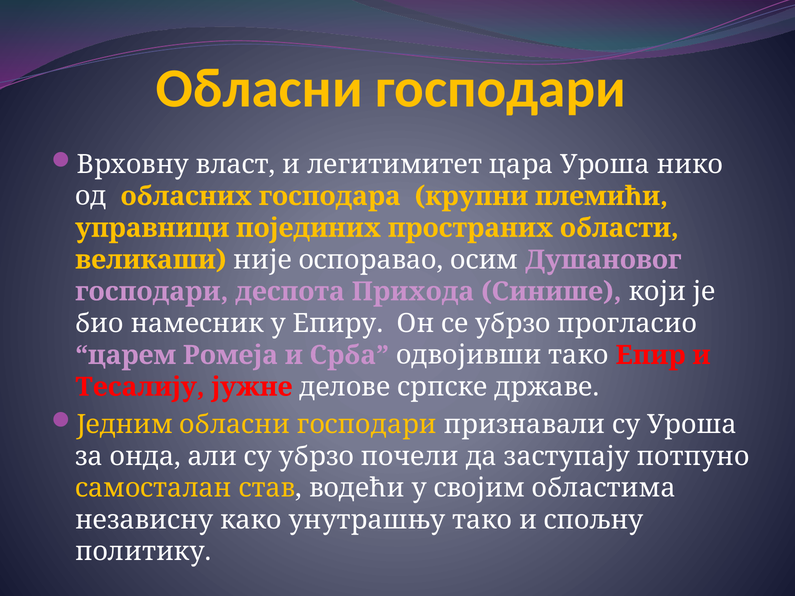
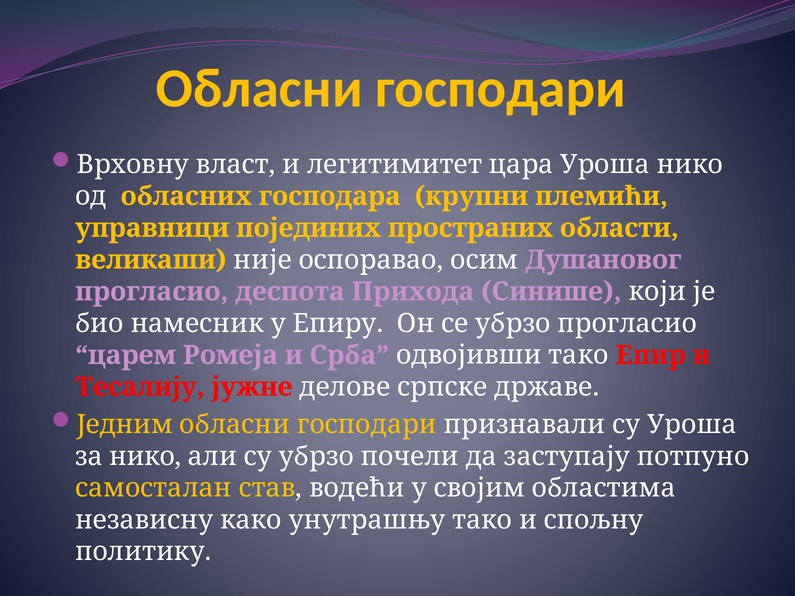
господари: господари -> прогласио (152, 292)
за онда: онда -> нико (145, 456)
